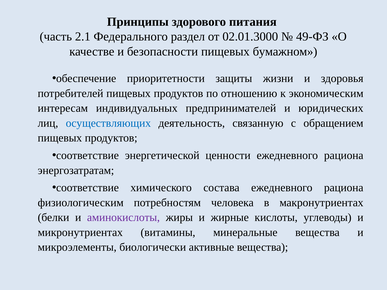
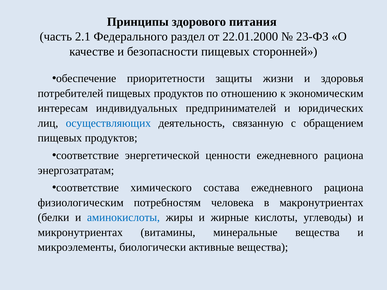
02.01.3000: 02.01.3000 -> 22.01.2000 (250, 37)
49-ФЗ: 49-ФЗ -> 23-ФЗ (312, 37)
бумажном: бумажном -> сторонней (285, 51)
аминокислоты colour: purple -> blue (123, 218)
